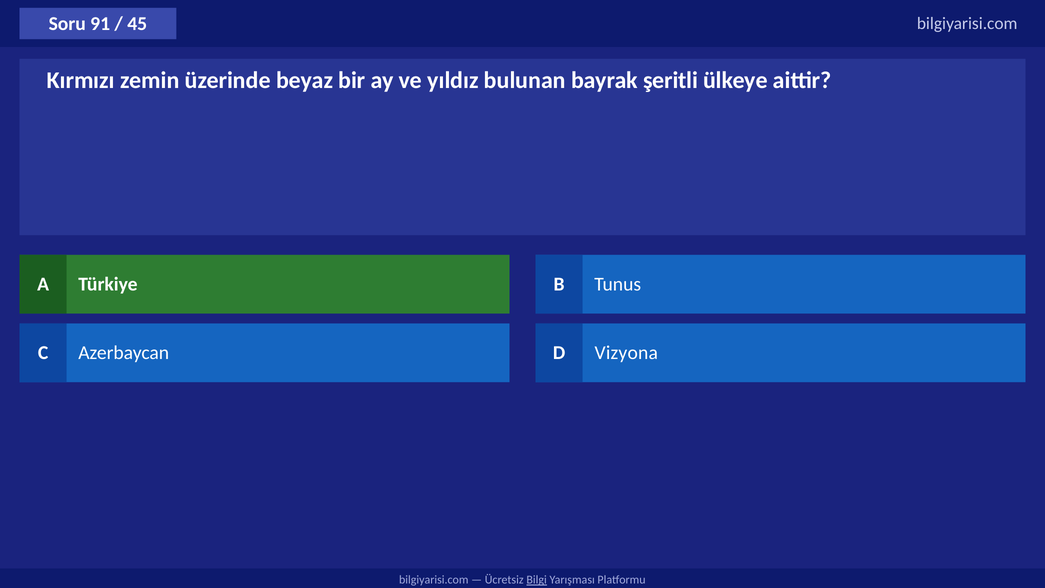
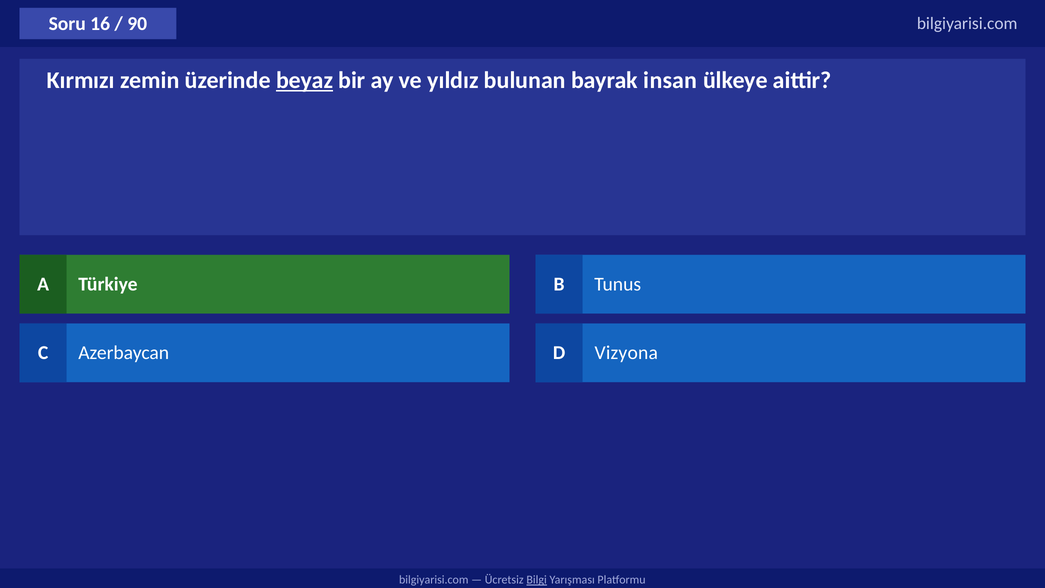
91: 91 -> 16 (100, 24)
45: 45 -> 90 (137, 24)
beyaz underline: none -> present (305, 80)
şeritli: şeritli -> insan (670, 80)
